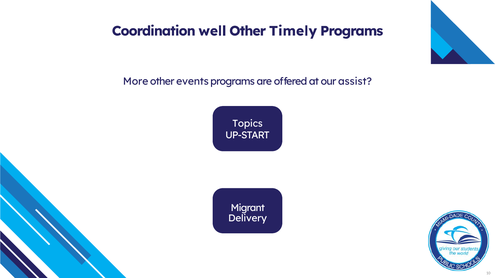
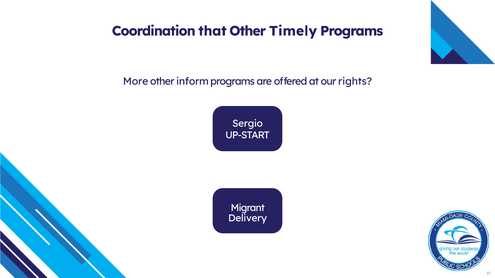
well: well -> that (212, 31)
events: events -> inform (192, 82)
assist: assist -> rights (355, 82)
Topics: Topics -> Sergio (248, 124)
